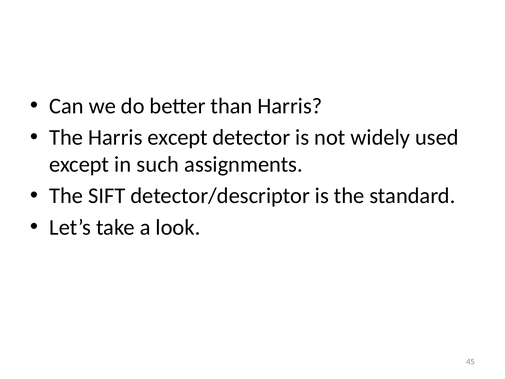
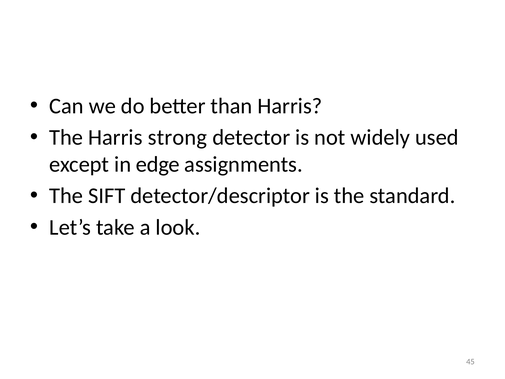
Harris except: except -> strong (177, 137)
such: such -> edge (158, 164)
